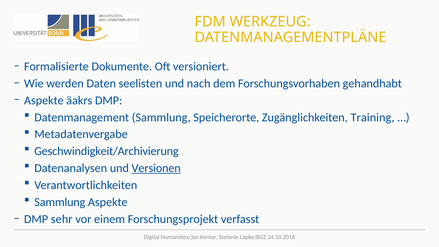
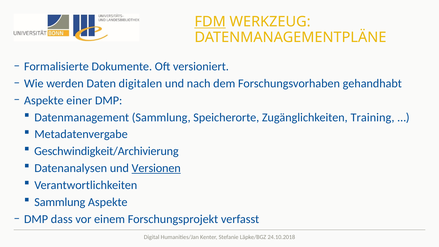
FDM underline: none -> present (210, 22)
seelisten: seelisten -> digitalen (140, 83)
äakrs: äakrs -> einer (79, 100)
sehr: sehr -> dass (62, 219)
